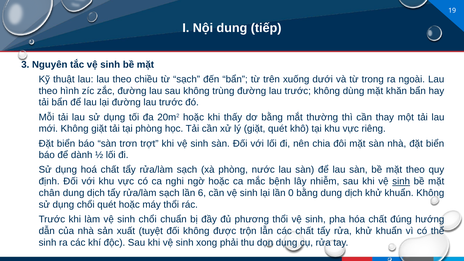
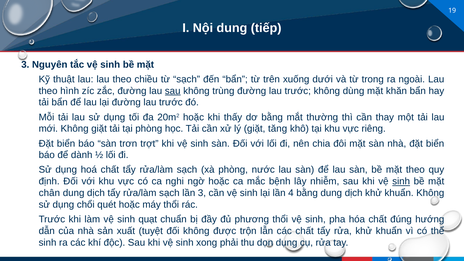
sau underline: none -> present (173, 91)
giặt quét: quét -> tăng (278, 129)
lần 6: 6 -> 3 (202, 193)
0: 0 -> 4 (291, 193)
sinh chổi: chổi -> quạt (148, 219)
